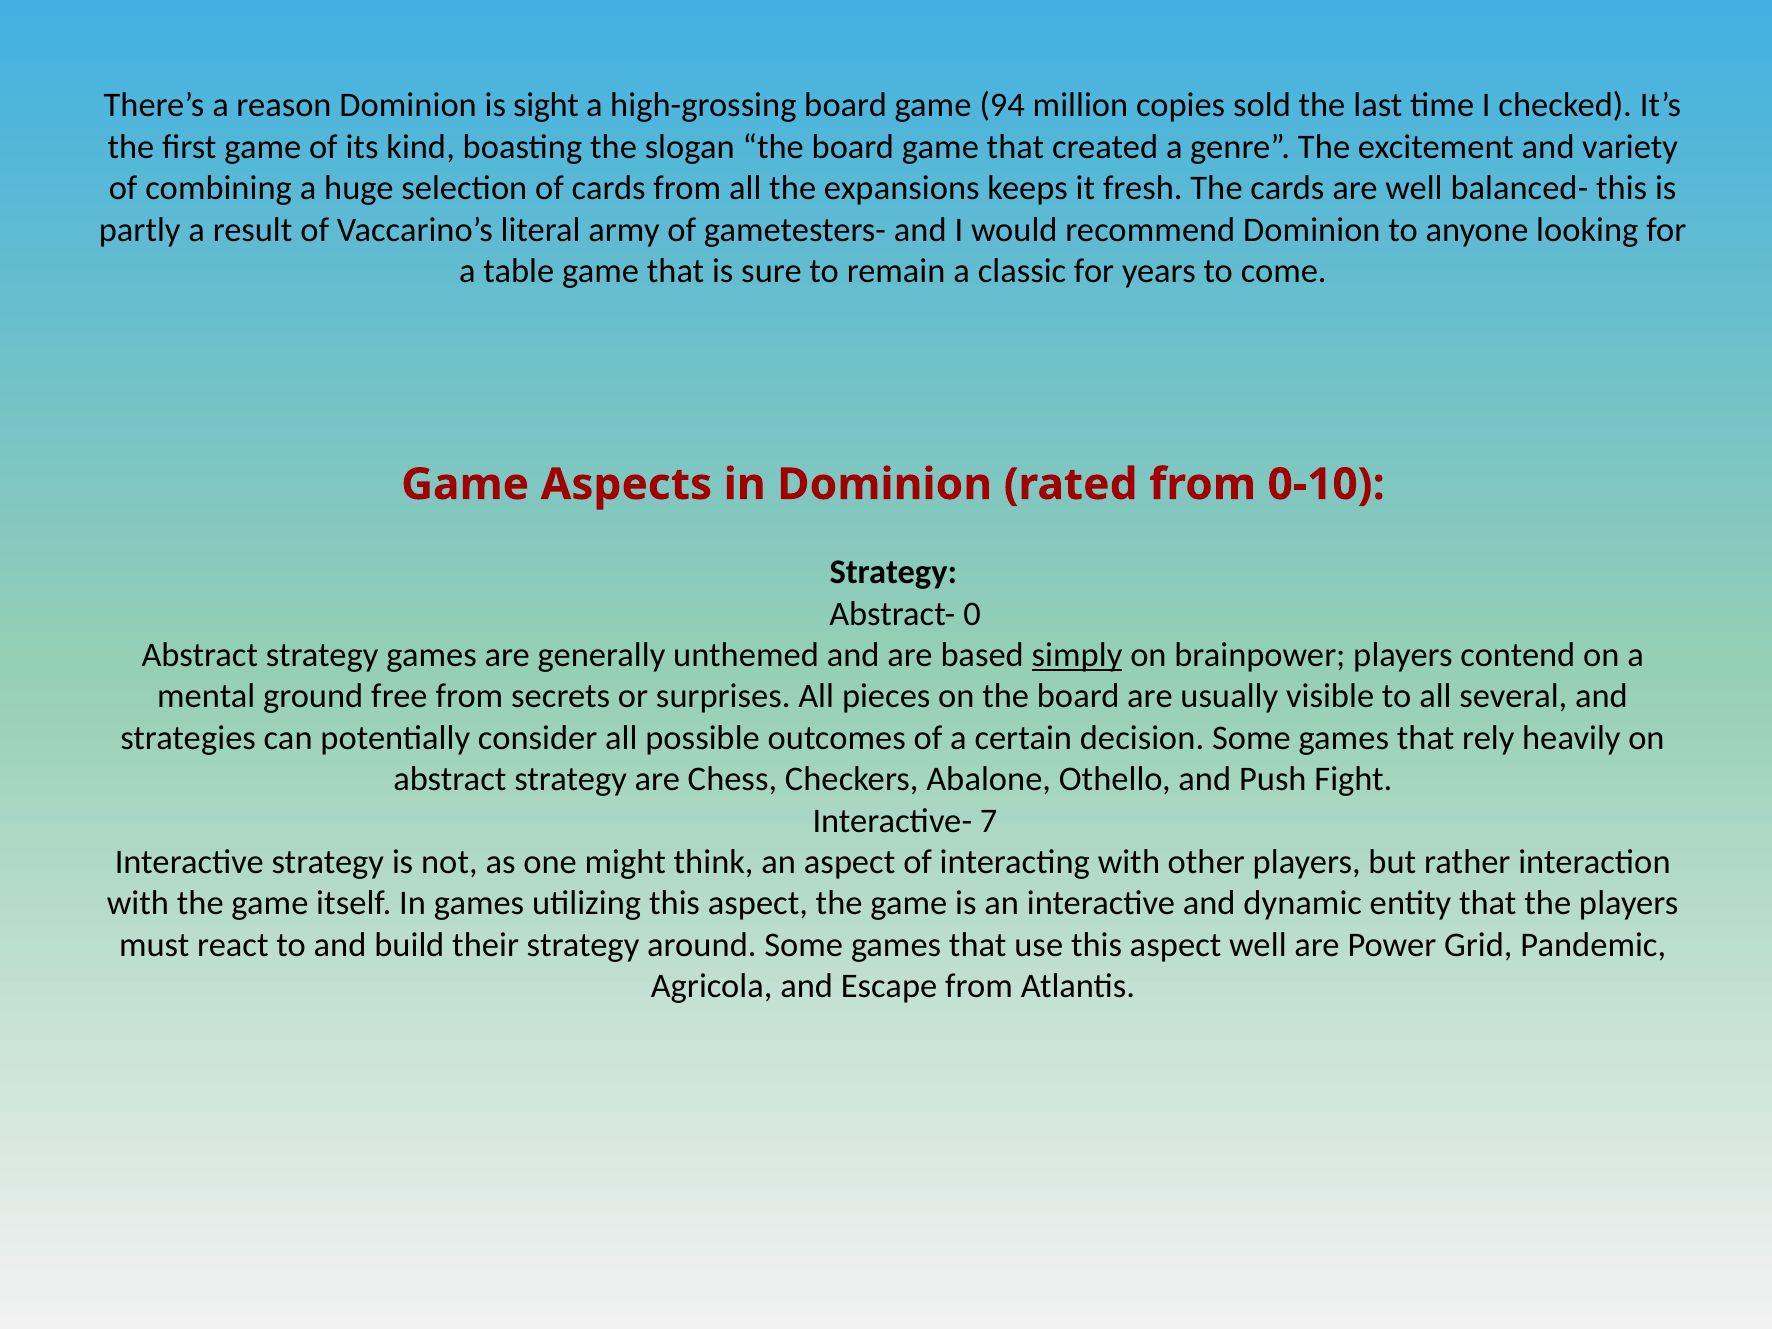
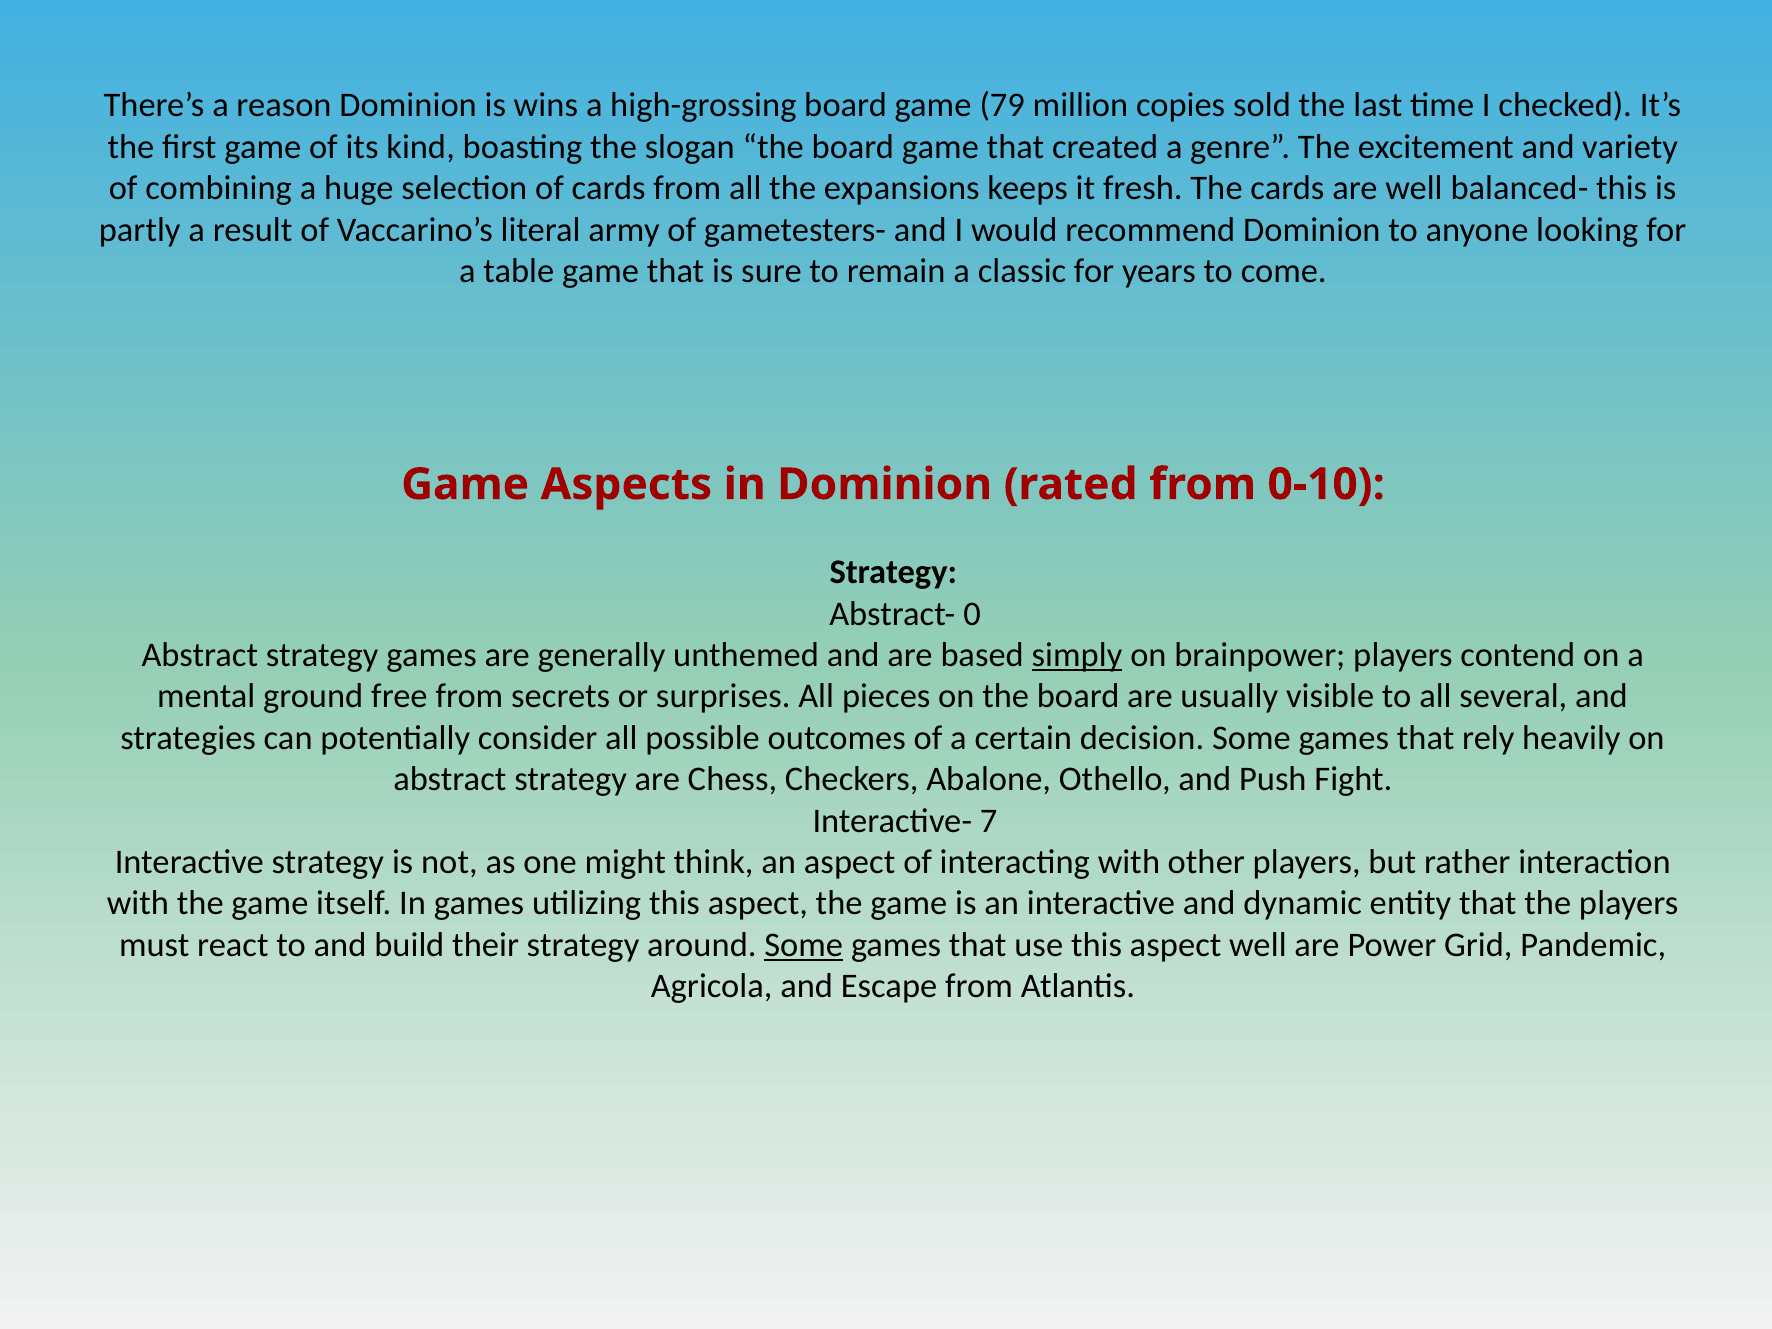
sight: sight -> wins (546, 106)
94: 94 -> 79 (1002, 106)
Some underline: none -> present (804, 945)
